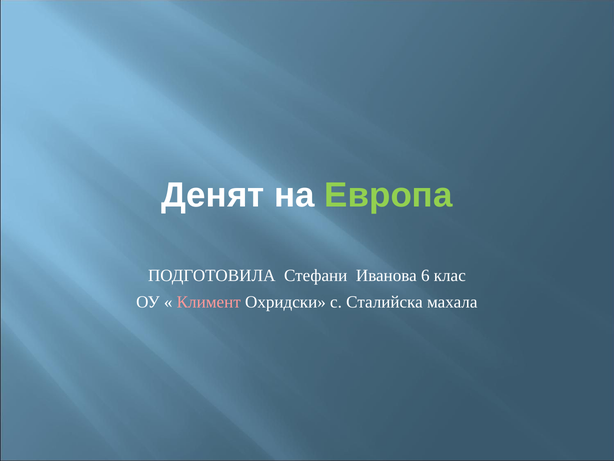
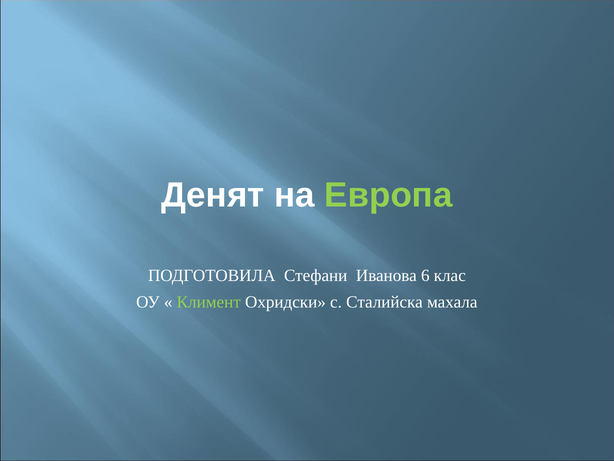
Климент colour: pink -> light green (209, 302)
